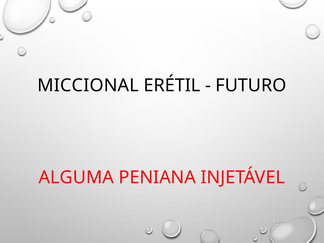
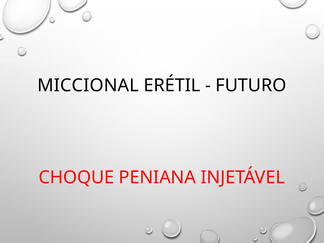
ALGUMA: ALGUMA -> CHOQUE (76, 177)
